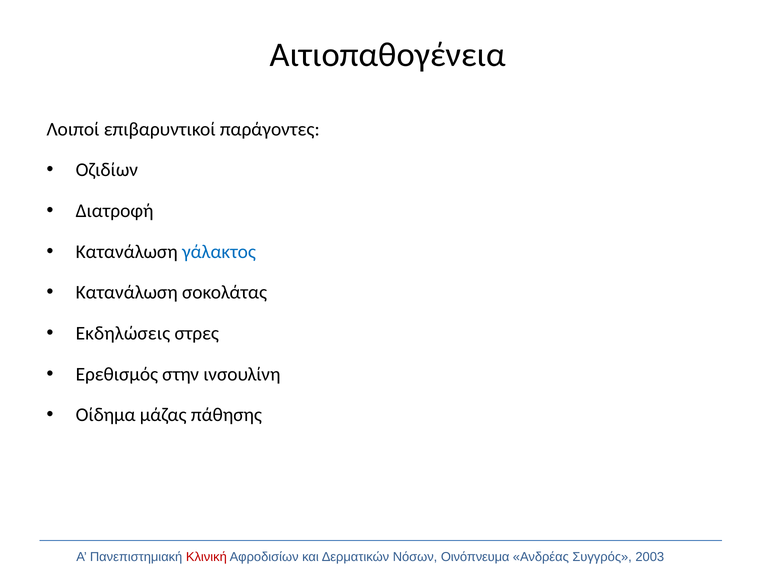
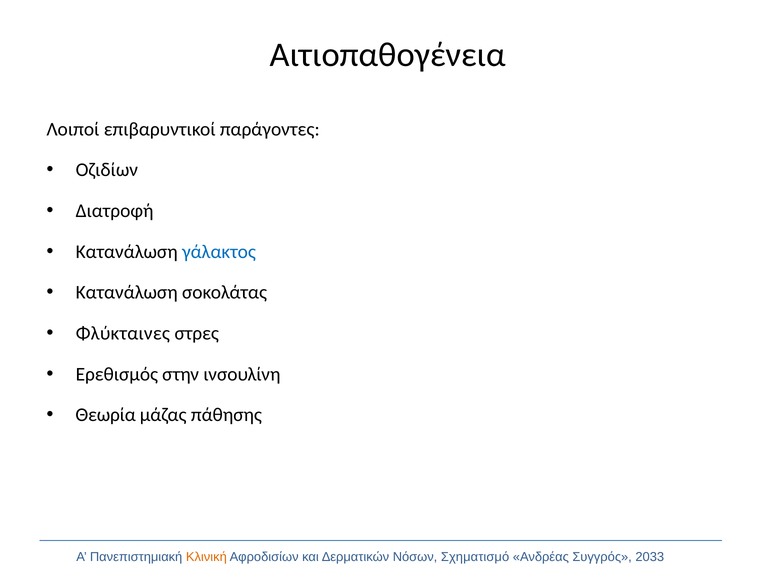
Εκδηλώσεις: Εκδηλώσεις -> Φλύκταινες (123, 333)
Οίδημα: Οίδημα -> Θεωρία (106, 415)
Κλινική colour: red -> orange (206, 557)
Οινόπνευμα: Οινόπνευμα -> Σχηματισμό (475, 557)
2003: 2003 -> 2033 (650, 557)
